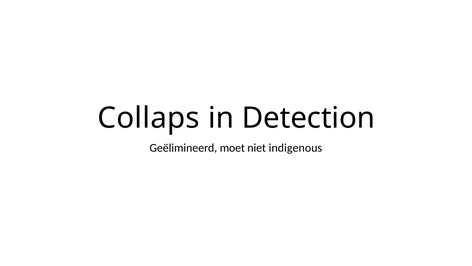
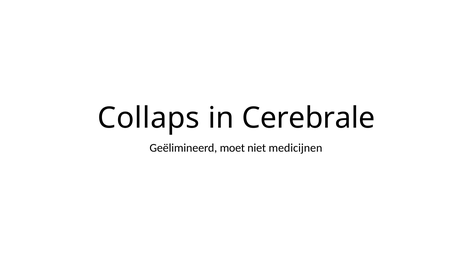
Detection: Detection -> Cerebrale (309, 118)
indigenous: indigenous -> medicijnen (295, 148)
